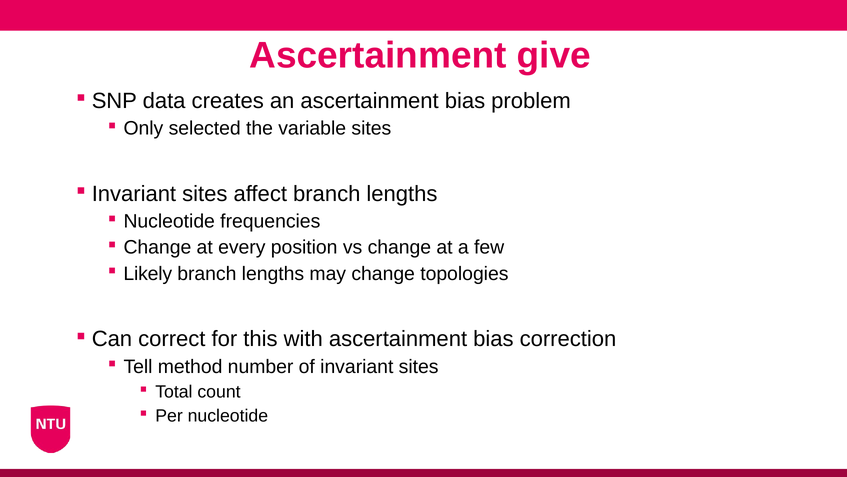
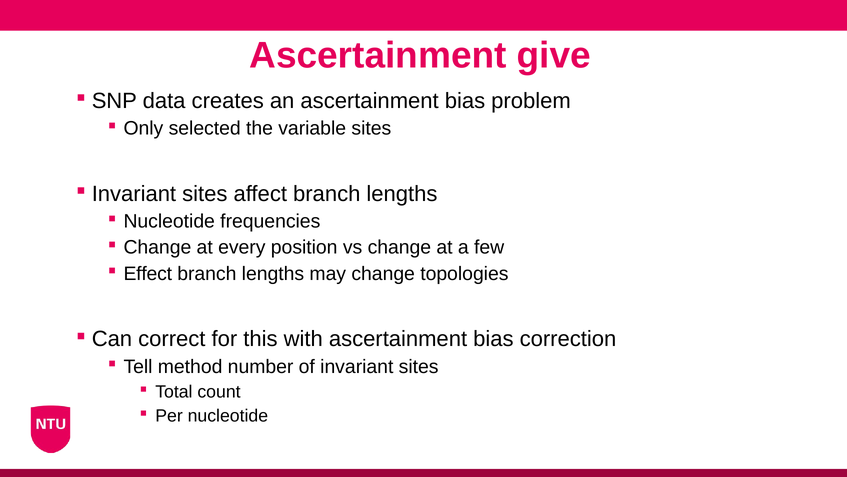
Likely: Likely -> Effect (148, 273)
